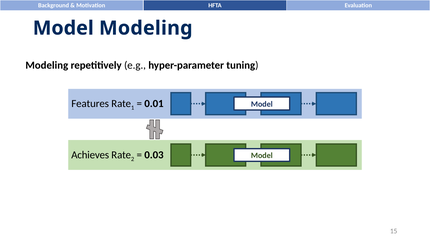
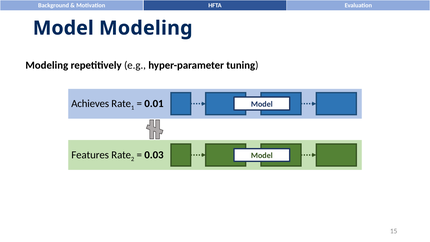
Features: Features -> Achieves (90, 104)
Achieves: Achieves -> Features (90, 155)
